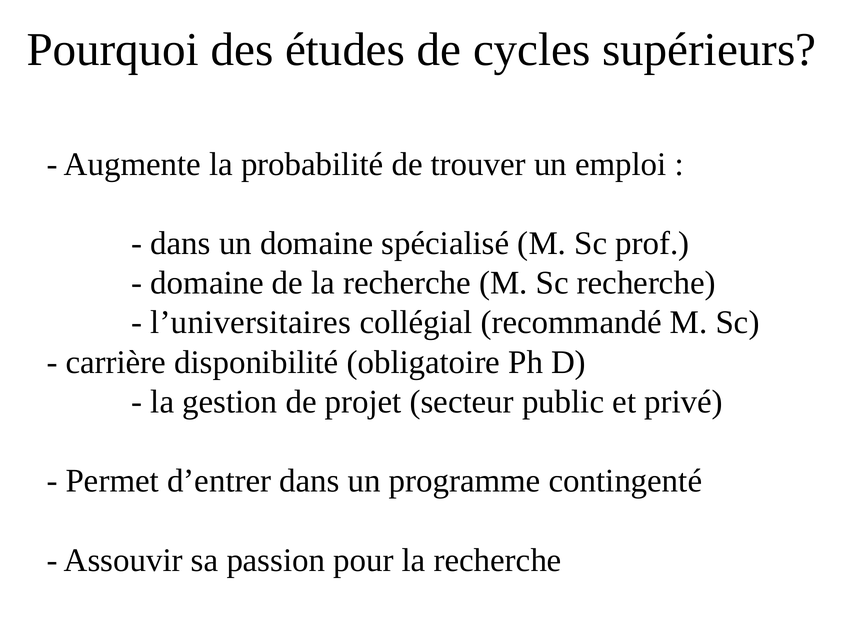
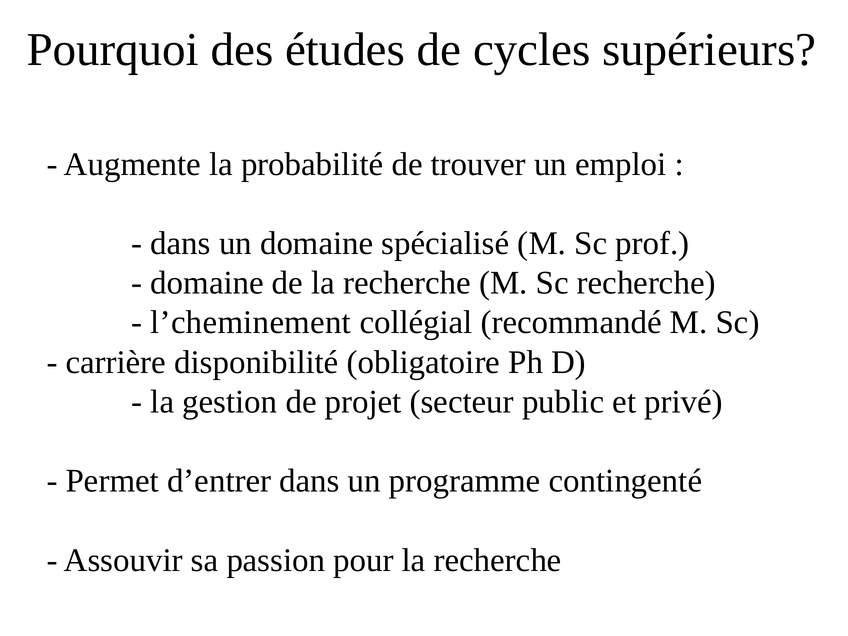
l’universitaires: l’universitaires -> l’cheminement (251, 323)
